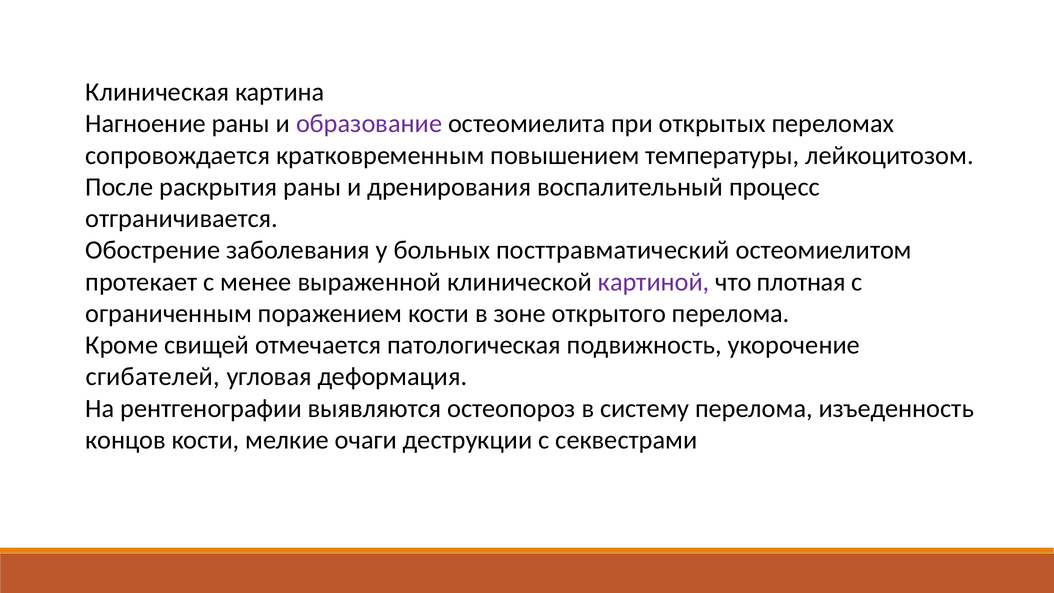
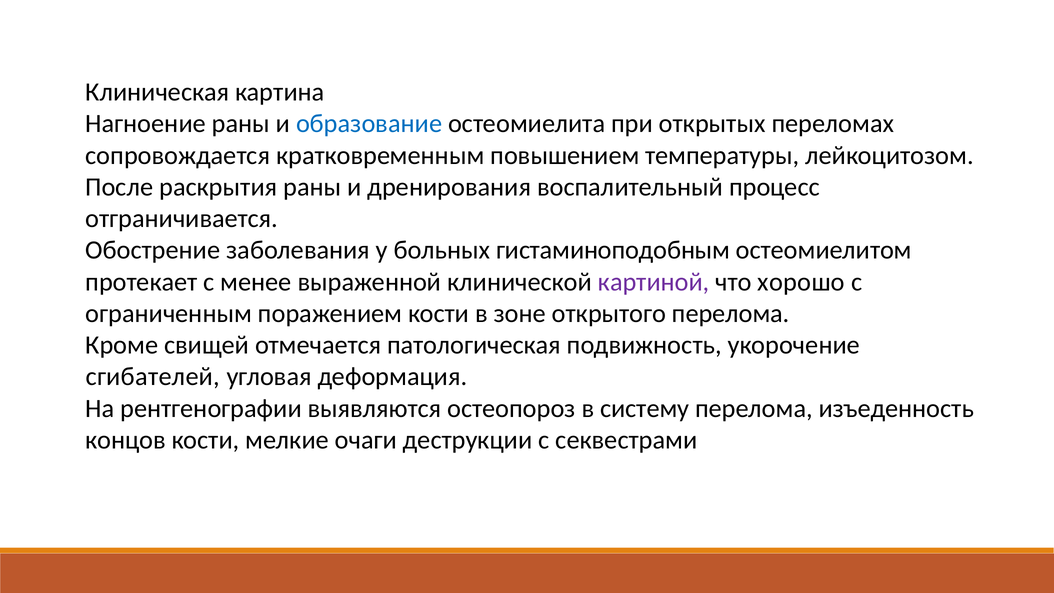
образование colour: purple -> blue (369, 124)
посттравматический: посттравматический -> гистаминоподобным (613, 250)
плотная: плотная -> хорошо (801, 282)
